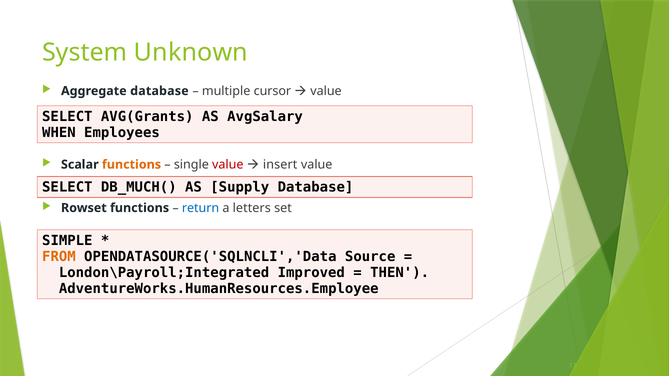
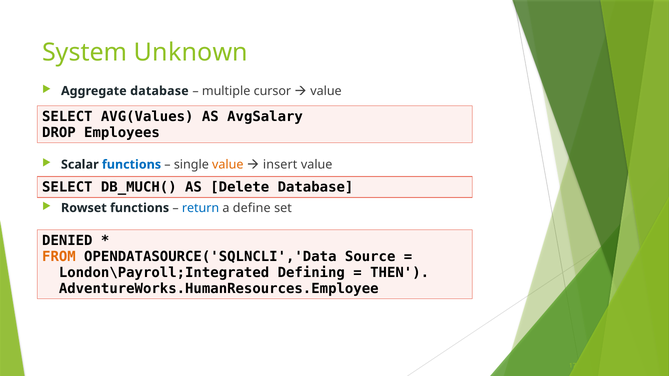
AVG(Grants: AVG(Grants -> AVG(Values (147, 117)
WHEN: WHEN -> DROP (59, 133)
functions colour: orange -> blue (132, 165)
value colour: red -> orange (228, 165)
Supply: Supply -> Delete (240, 187)
letters: letters -> define (252, 208)
SIMPLE: SIMPLE -> DENIED (67, 241)
Improved: Improved -> Defining (311, 273)
